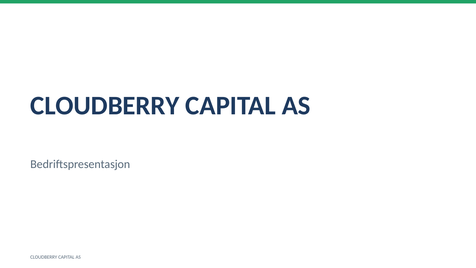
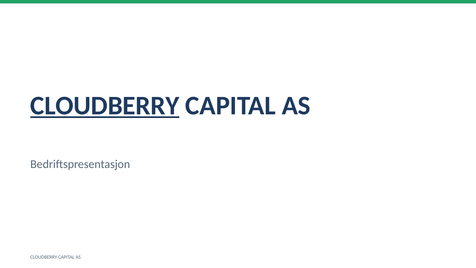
CLOUDBERRY underline: none -> present (105, 106)
